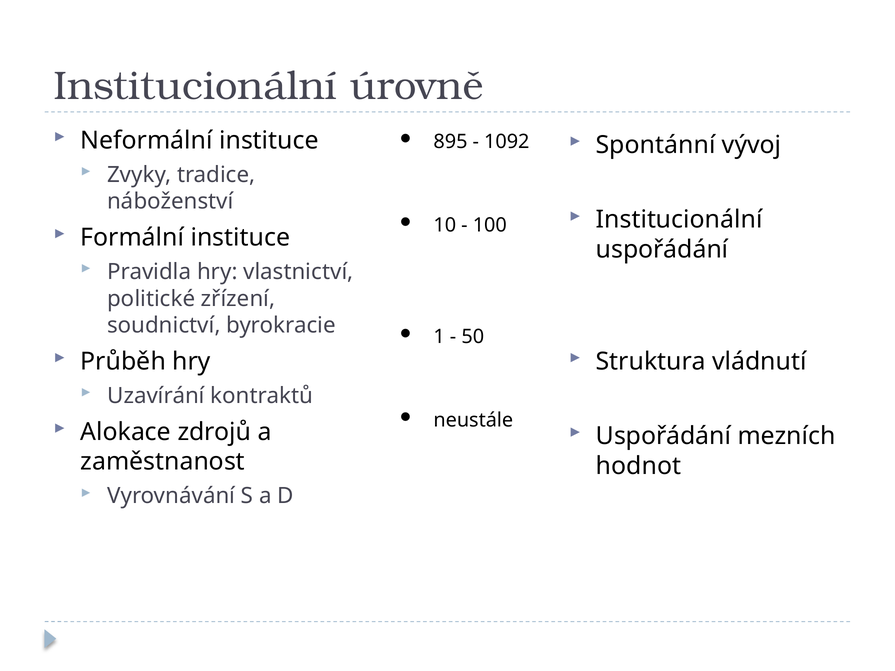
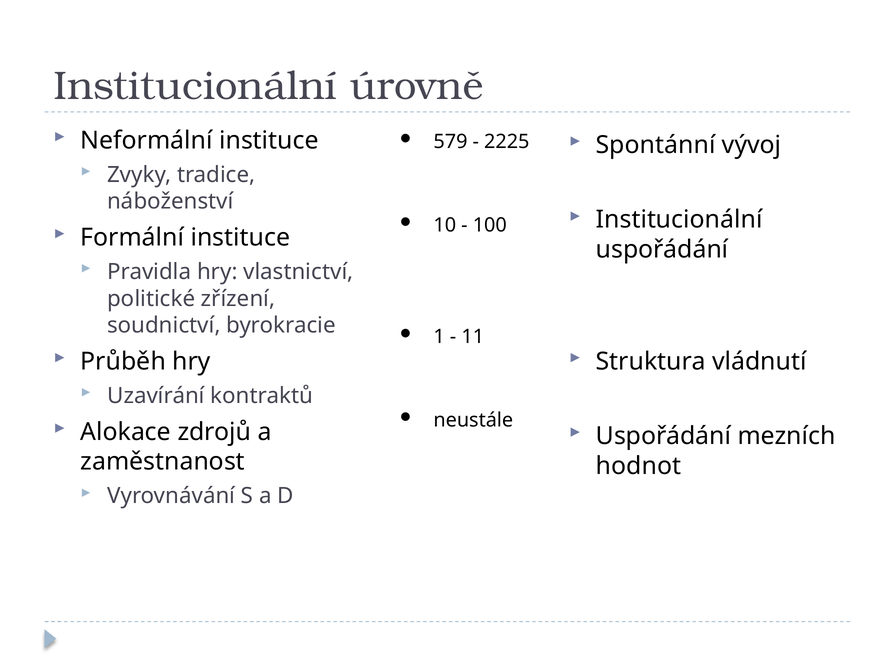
895: 895 -> 579 (450, 142)
1092: 1092 -> 2225 (507, 142)
50: 50 -> 11 (473, 337)
